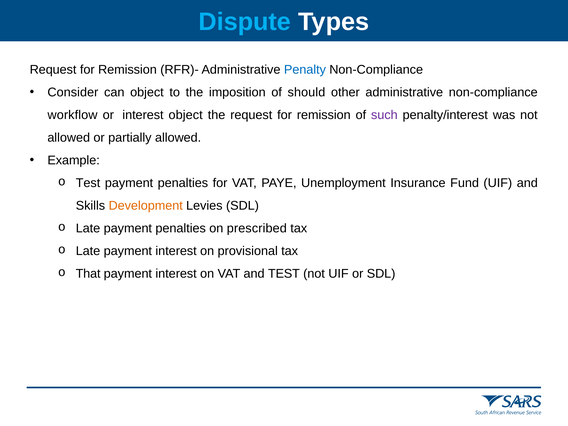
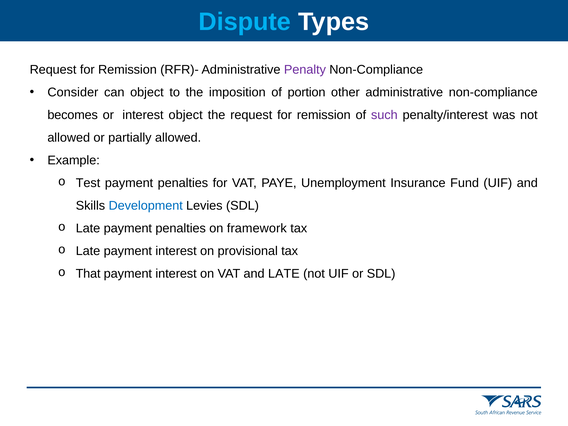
Penalty colour: blue -> purple (305, 70)
should: should -> portion (307, 92)
workflow: workflow -> becomes (73, 115)
Development colour: orange -> blue (146, 206)
prescribed: prescribed -> framework (257, 228)
and TEST: TEST -> LATE (284, 274)
